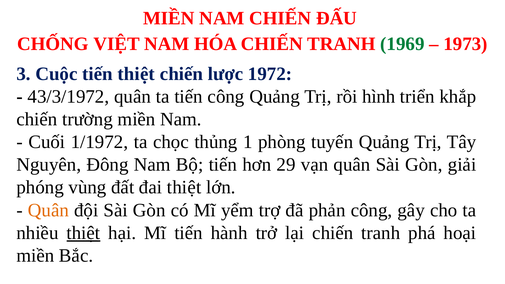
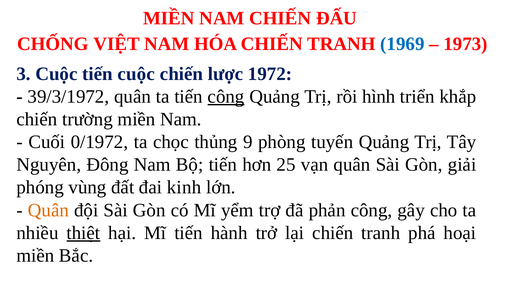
1969 colour: green -> blue (402, 44)
tiến thiệt: thiệt -> cuộc (136, 74)
43/3/1972: 43/3/1972 -> 39/3/1972 (68, 97)
công underline: none -> present (226, 97)
1/1972: 1/1972 -> 0/1972 (99, 142)
1: 1 -> 9 (248, 142)
29: 29 -> 25 (286, 165)
đai thiệt: thiệt -> kinh (184, 187)
